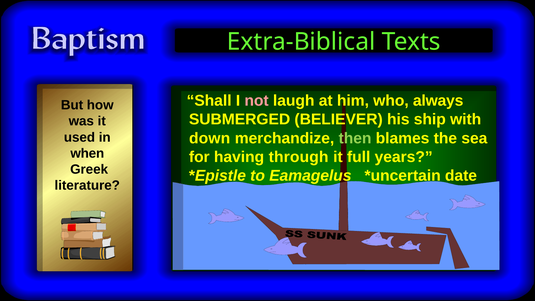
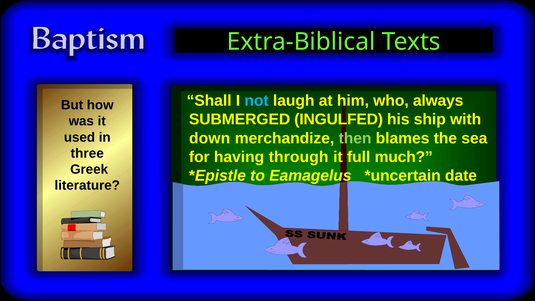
not colour: pink -> light blue (257, 101)
BELIEVER: BELIEVER -> INGULFED (339, 119)
when: when -> three (87, 153)
years: years -> much (404, 157)
